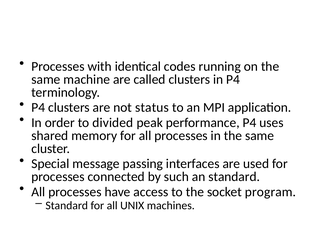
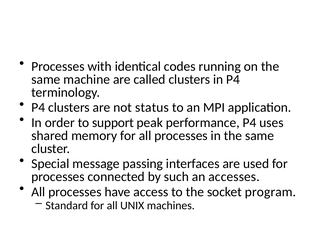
divided: divided -> support (113, 122)
an standard: standard -> accesses (234, 176)
